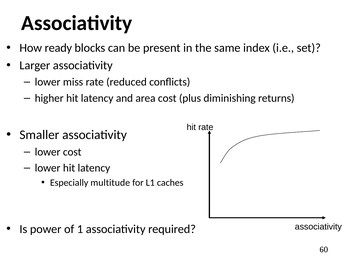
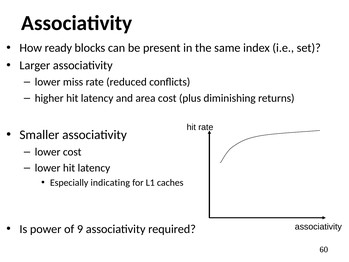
multitude: multitude -> indicating (110, 183)
1: 1 -> 9 (80, 229)
